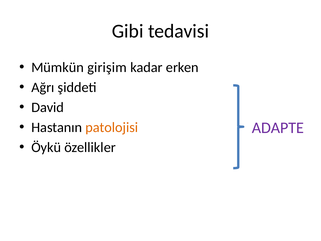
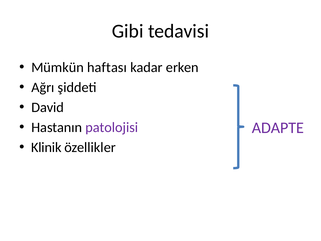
girişim: girişim -> haftası (107, 67)
patolojisi colour: orange -> purple (112, 127)
Öykü: Öykü -> Klinik (46, 147)
